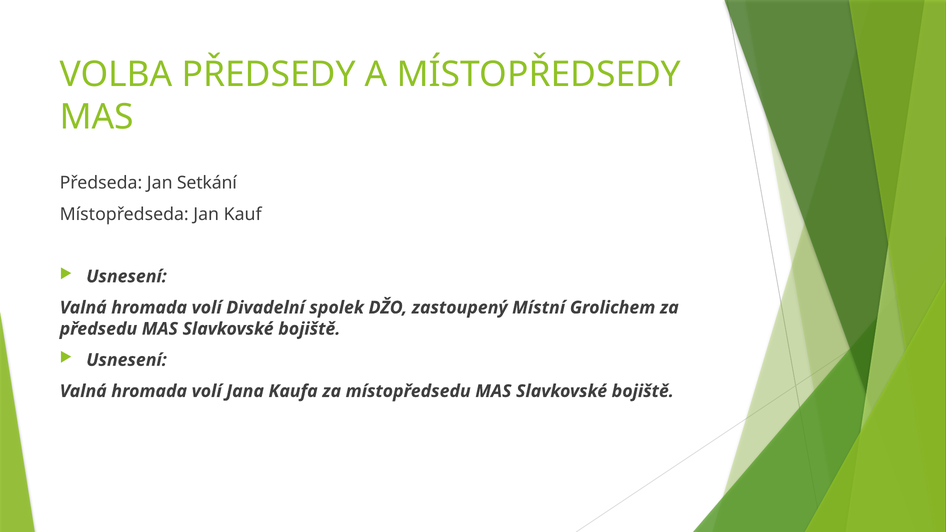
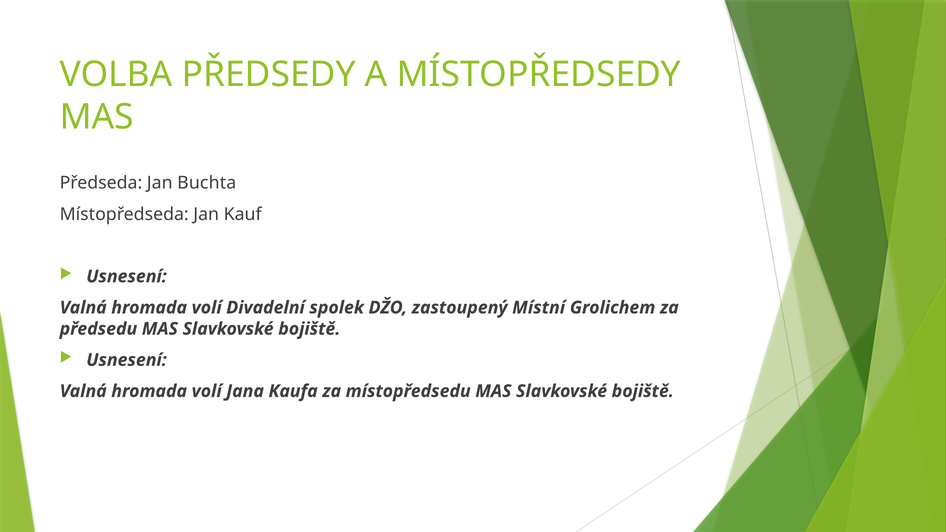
Setkání: Setkání -> Buchta (207, 183)
